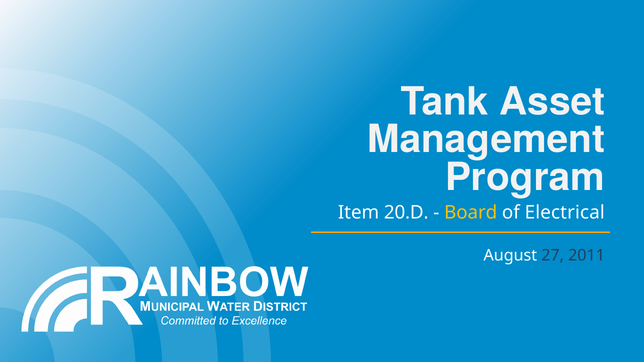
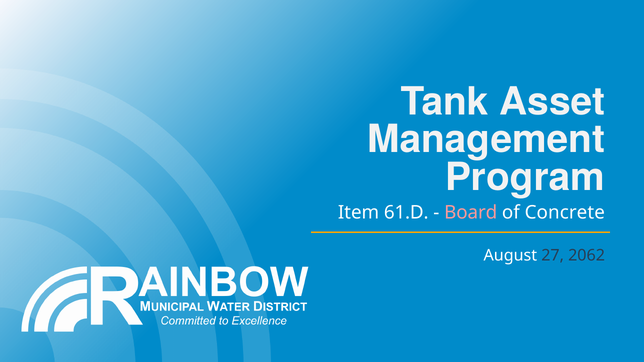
20.D: 20.D -> 61.D (406, 213)
Board colour: yellow -> pink (471, 213)
Electrical: Electrical -> Concrete (565, 213)
2011: 2011 -> 2062 (587, 256)
